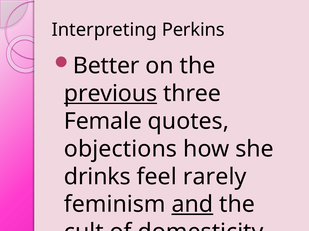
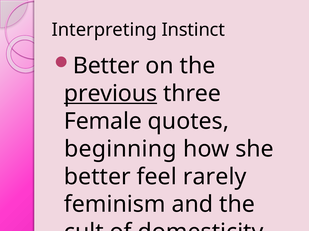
Perkins: Perkins -> Instinct (193, 30)
objections: objections -> beginning (120, 149)
drinks: drinks -> better (97, 177)
and underline: present -> none (192, 205)
